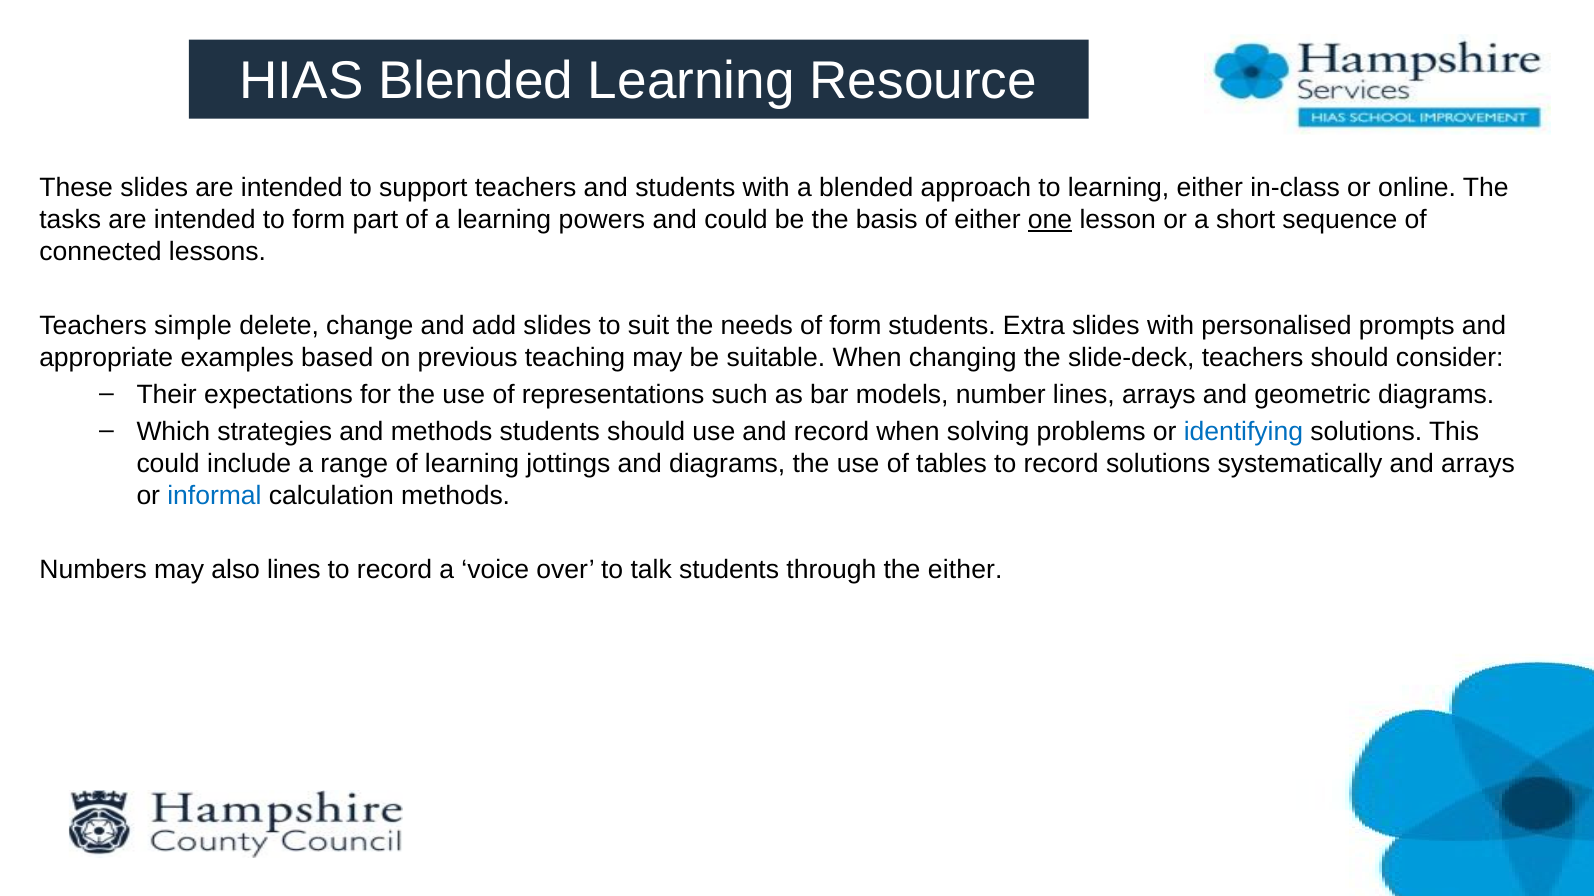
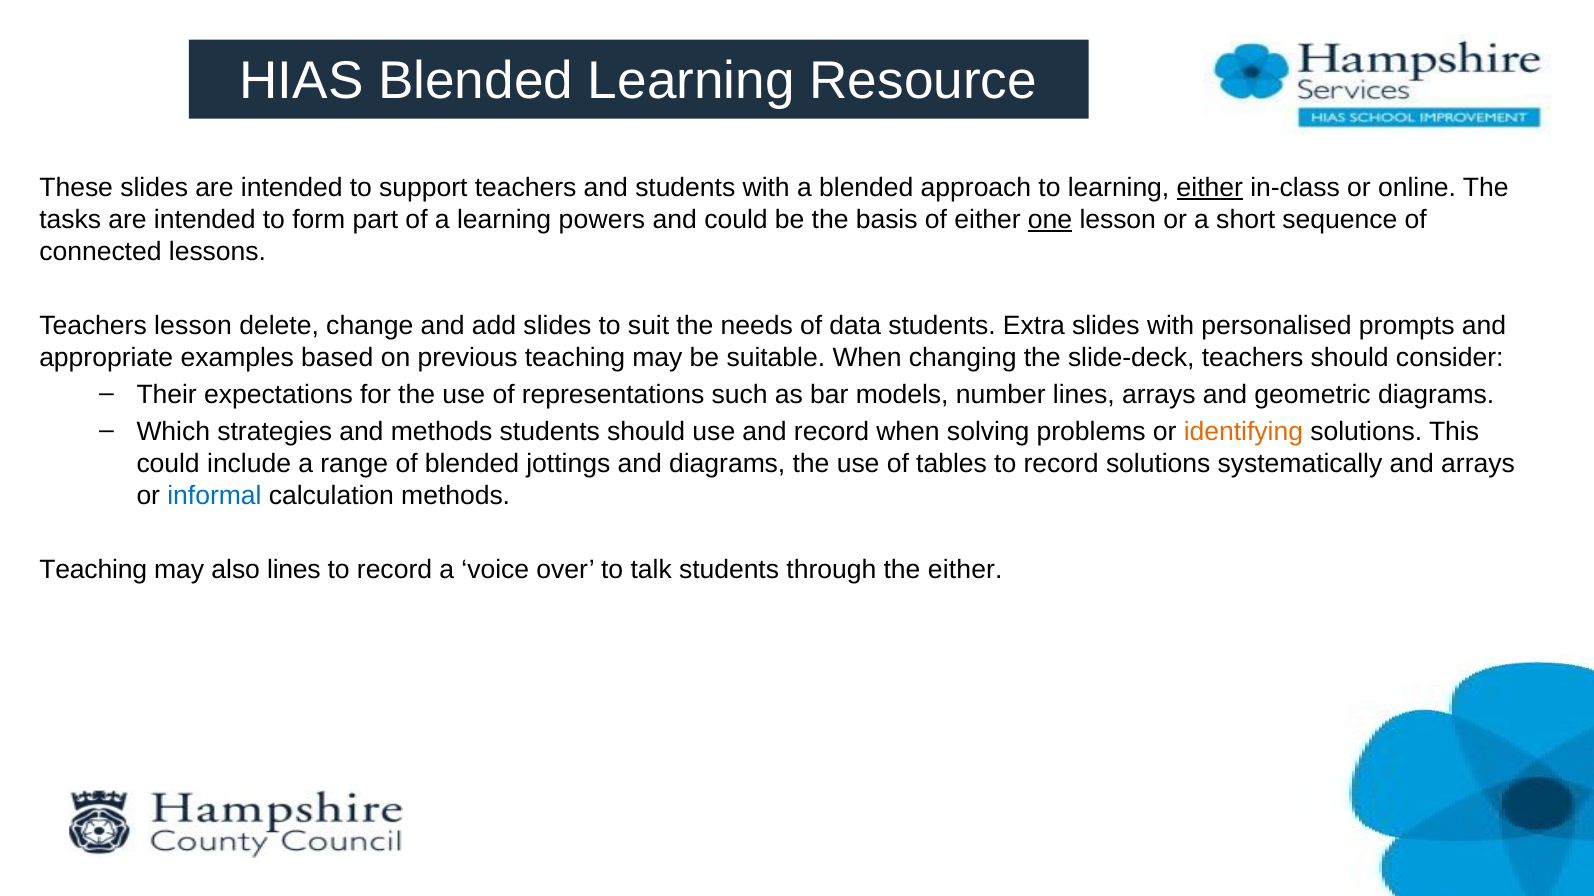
either underline: none -> present (1210, 188)
Teachers simple: simple -> lesson (193, 326)
of form: form -> data (855, 326)
identifying colour: blue -> orange (1243, 432)
of learning: learning -> blended (472, 464)
Numbers: Numbers -> Teaching (93, 570)
